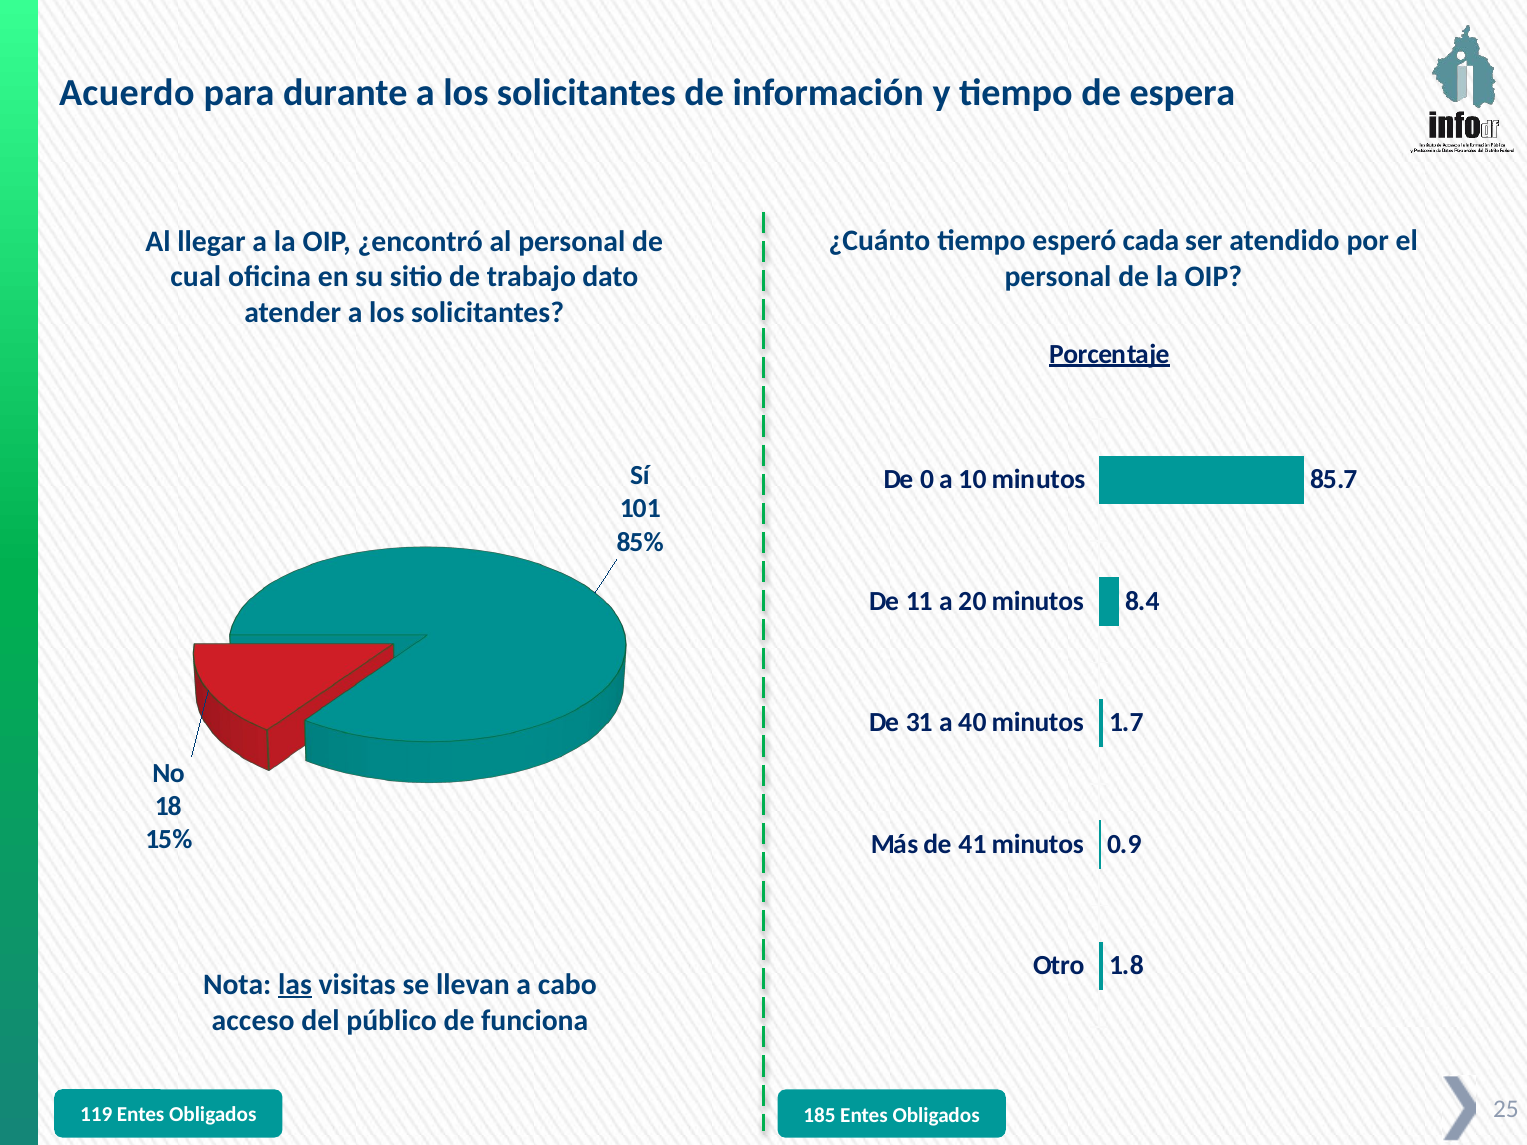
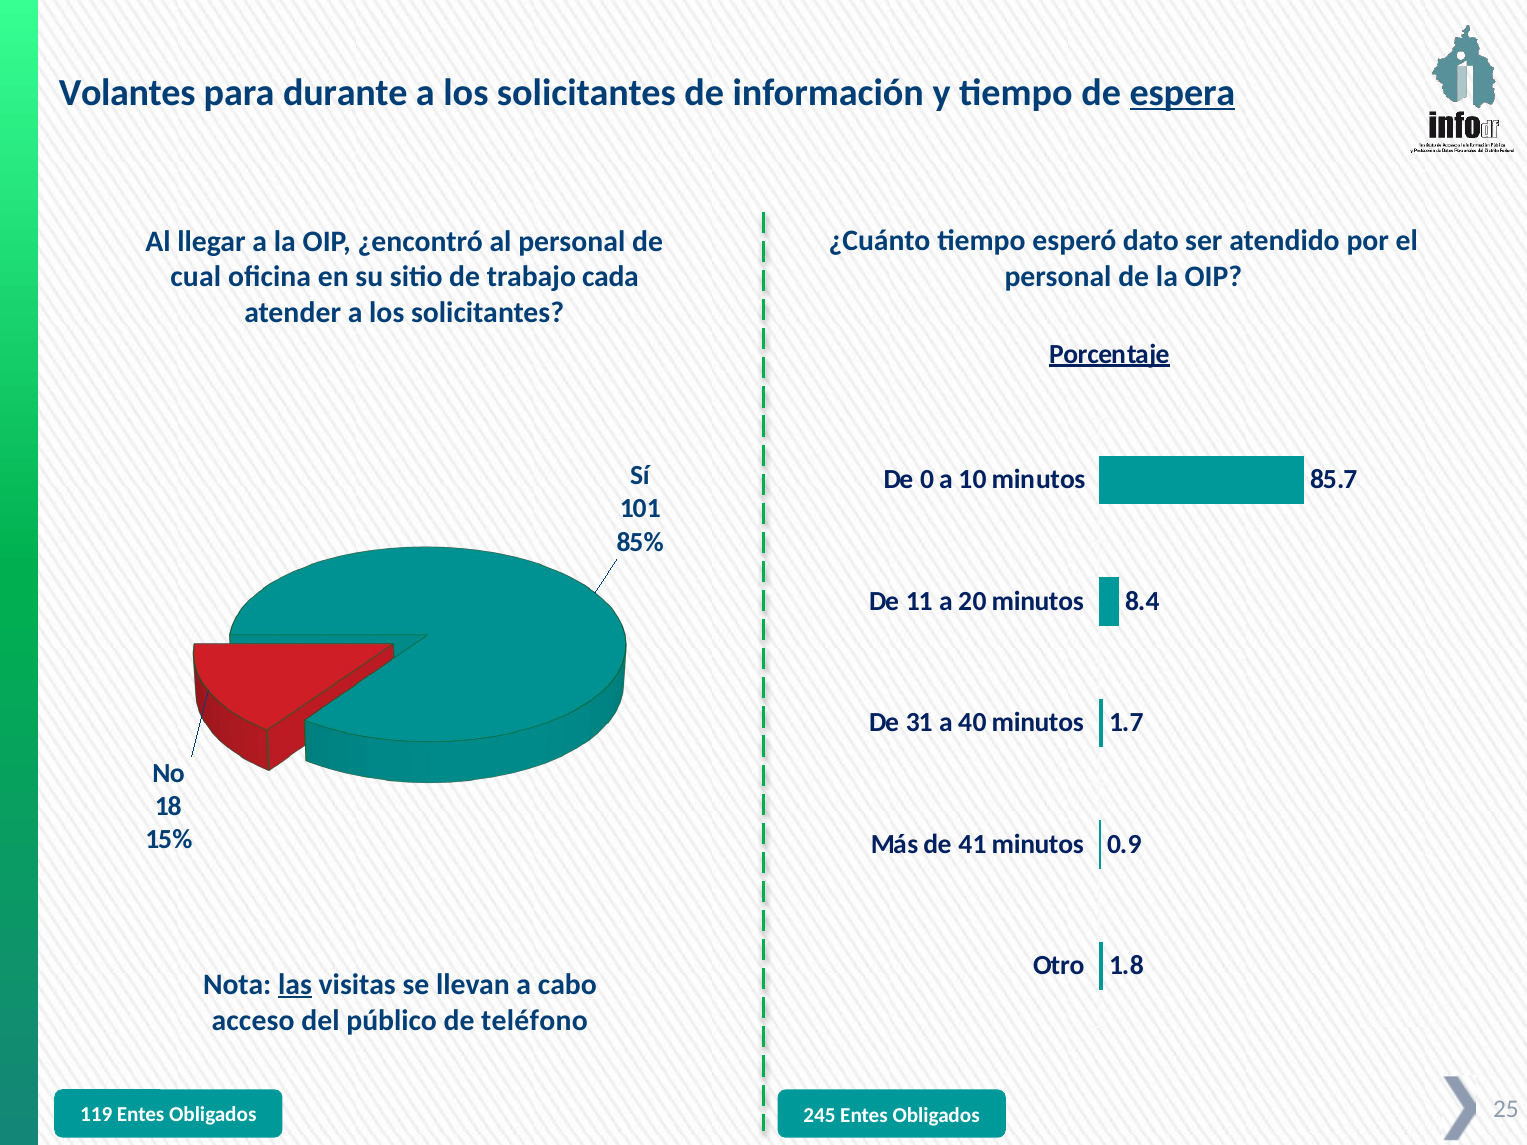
Acuerdo: Acuerdo -> Volantes (127, 93)
espera underline: none -> present (1182, 93)
cada: cada -> dato (1151, 241)
dato: dato -> cada (610, 277)
funciona: funciona -> teléfono (534, 1020)
185: 185 -> 245 (820, 1115)
